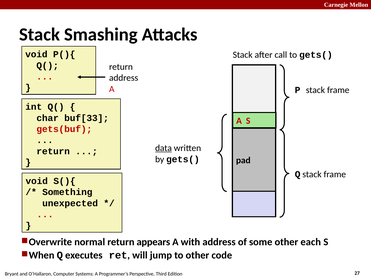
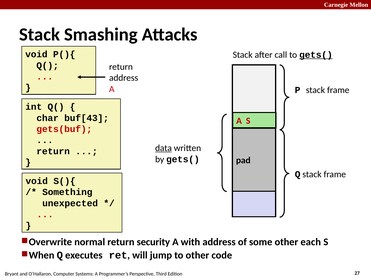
gets( underline: none -> present (316, 55)
buf[33: buf[33 -> buf[43 (87, 118)
appears: appears -> security (153, 242)
